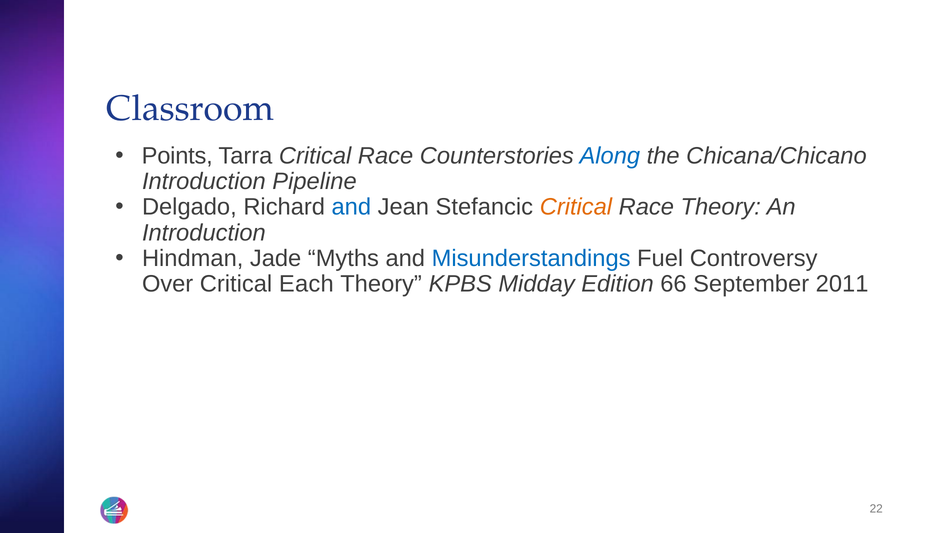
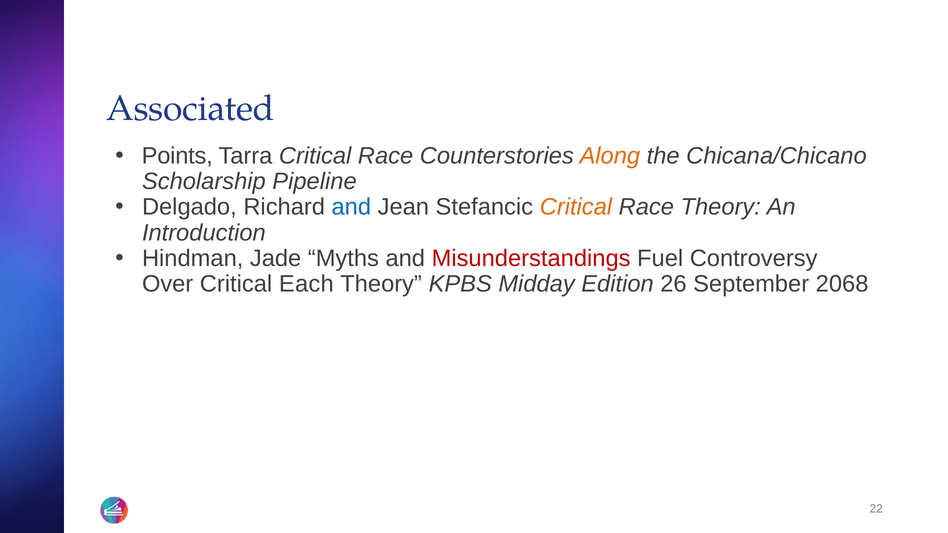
Classroom: Classroom -> Associated (190, 108)
Along colour: blue -> orange (610, 156)
Introduction: Introduction -> Scholarship (204, 182)
Misunderstandings colour: blue -> red (531, 258)
66: 66 -> 26 (673, 284)
2011: 2011 -> 2068 (842, 284)
